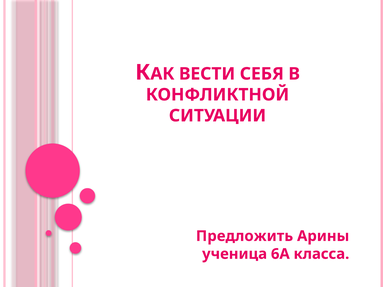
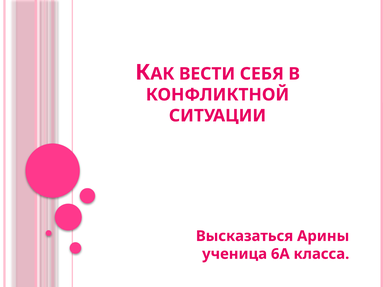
Предложить: Предложить -> Высказаться (245, 236)
